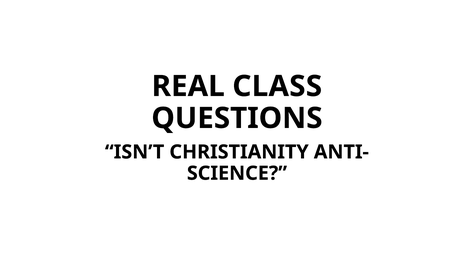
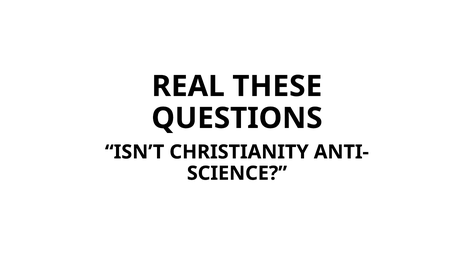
CLASS: CLASS -> THESE (277, 87)
